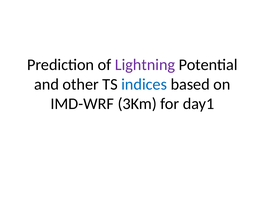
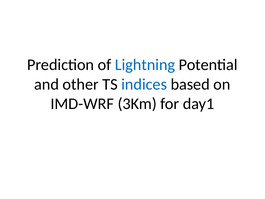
Lightning colour: purple -> blue (145, 65)
